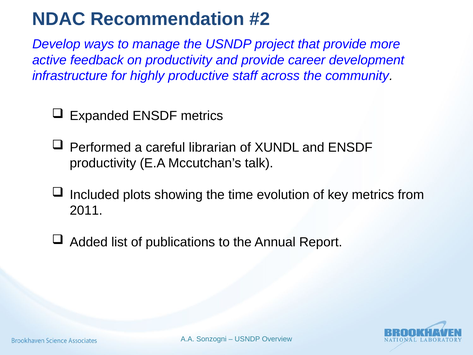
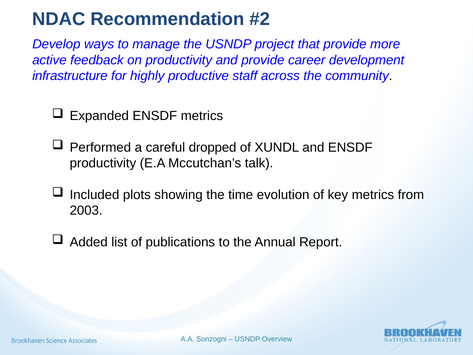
librarian: librarian -> dropped (213, 147)
2011: 2011 -> 2003 (86, 210)
